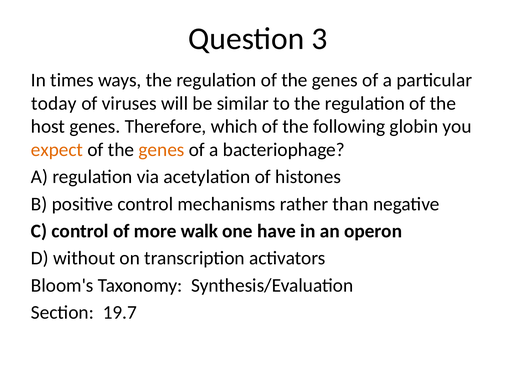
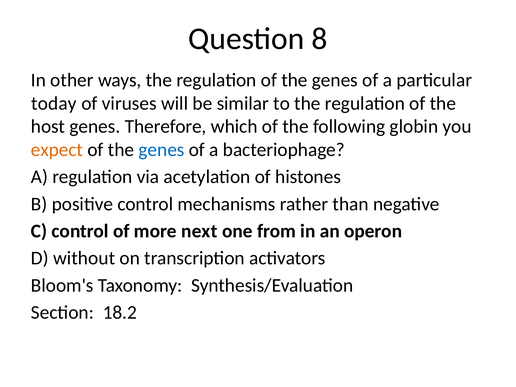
3: 3 -> 8 (319, 39)
times: times -> other (72, 80)
genes colour: orange -> blue (162, 150)
walk: walk -> next (199, 231)
have: have -> from (277, 231)
19.7: 19.7 -> 18.2 (120, 312)
